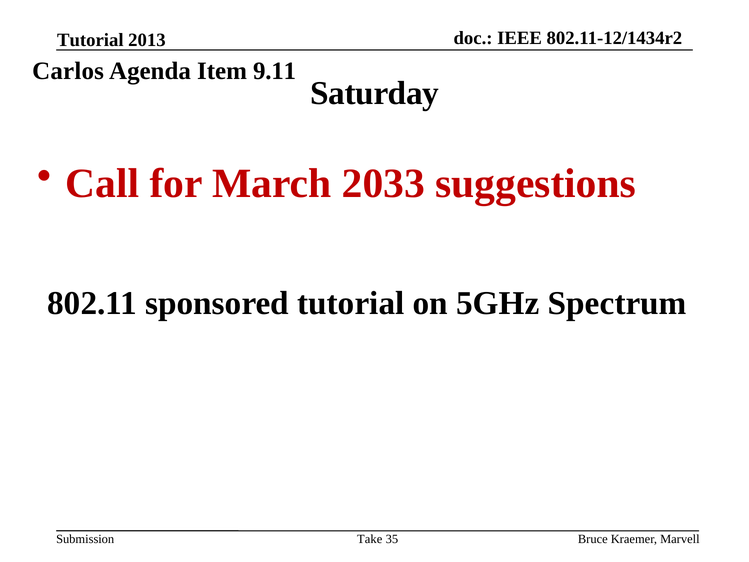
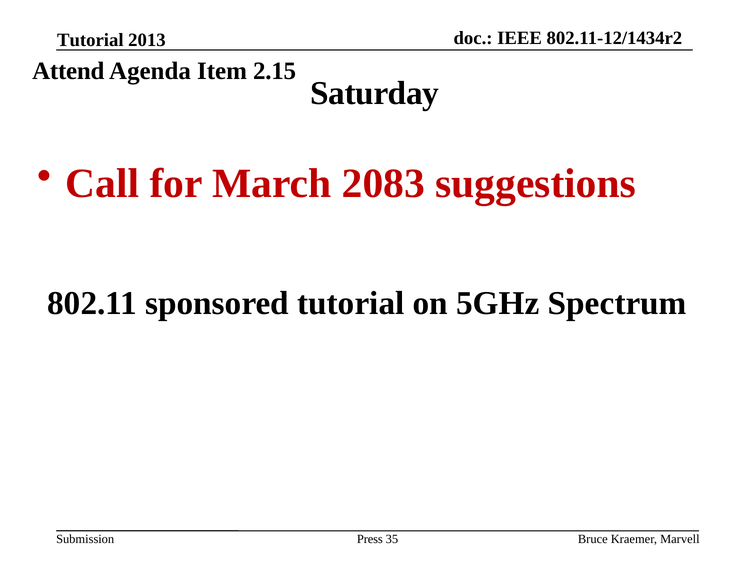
Carlos: Carlos -> Attend (68, 71)
9.11: 9.11 -> 2.15 (275, 71)
2033: 2033 -> 2083 (383, 183)
Take: Take -> Press (370, 539)
